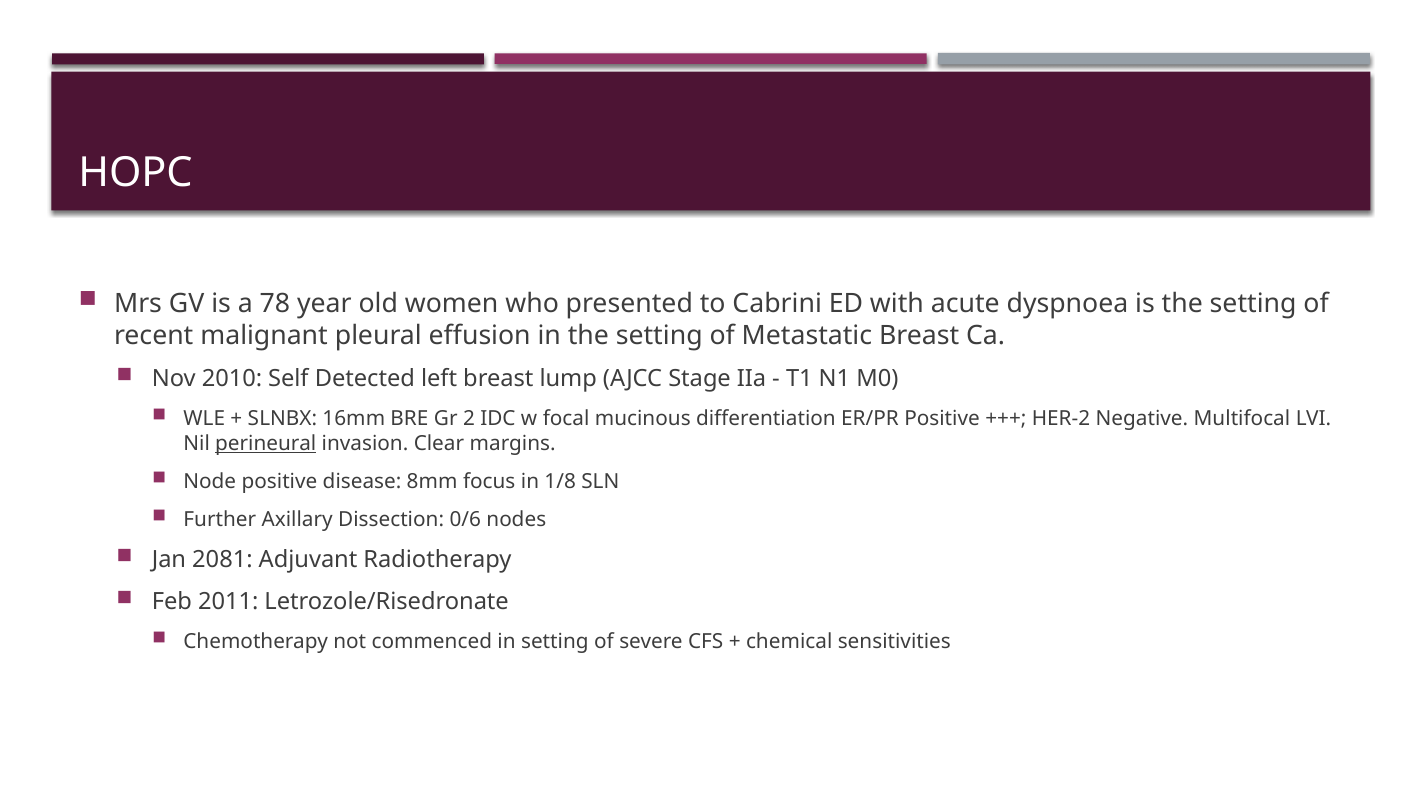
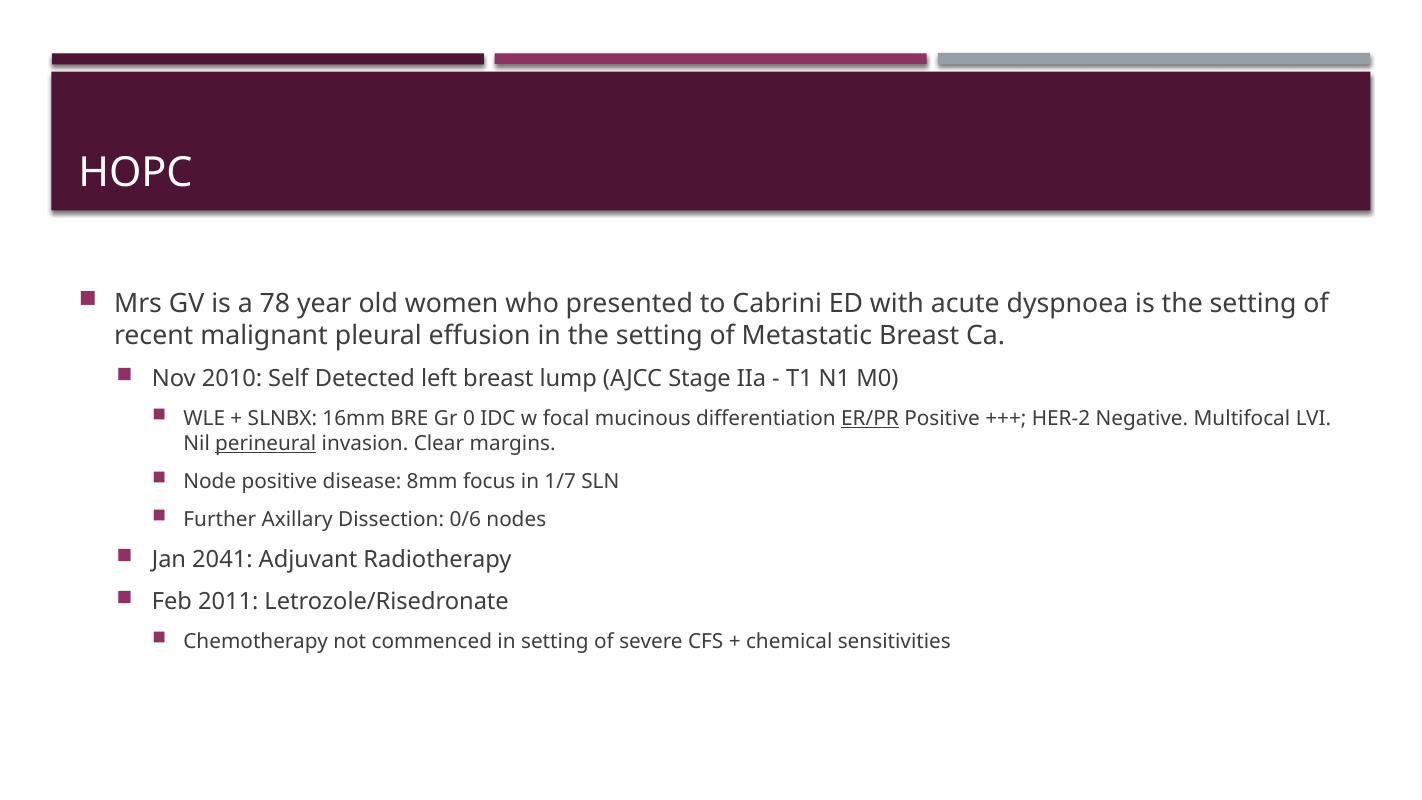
2: 2 -> 0 (469, 418)
ER/PR underline: none -> present (870, 418)
1/8: 1/8 -> 1/7 (560, 481)
2081: 2081 -> 2041 (222, 560)
